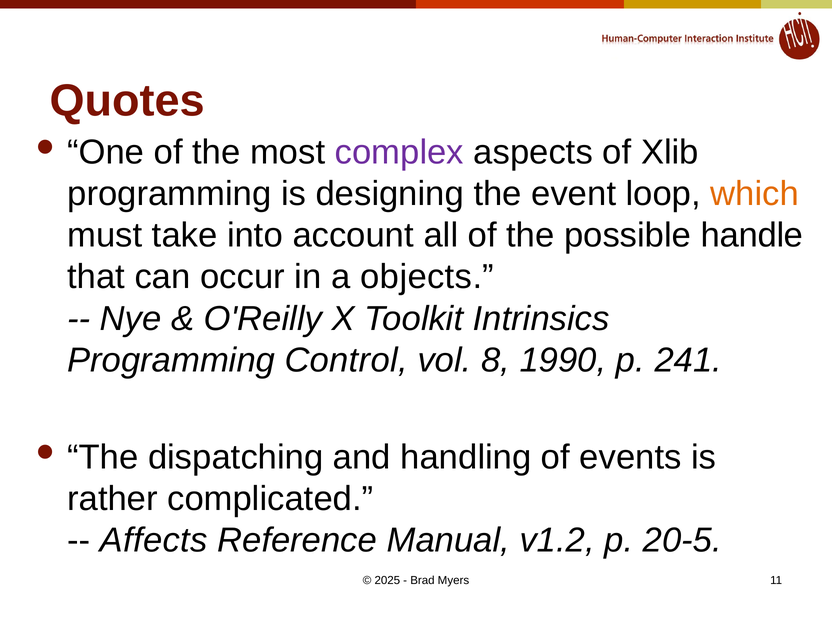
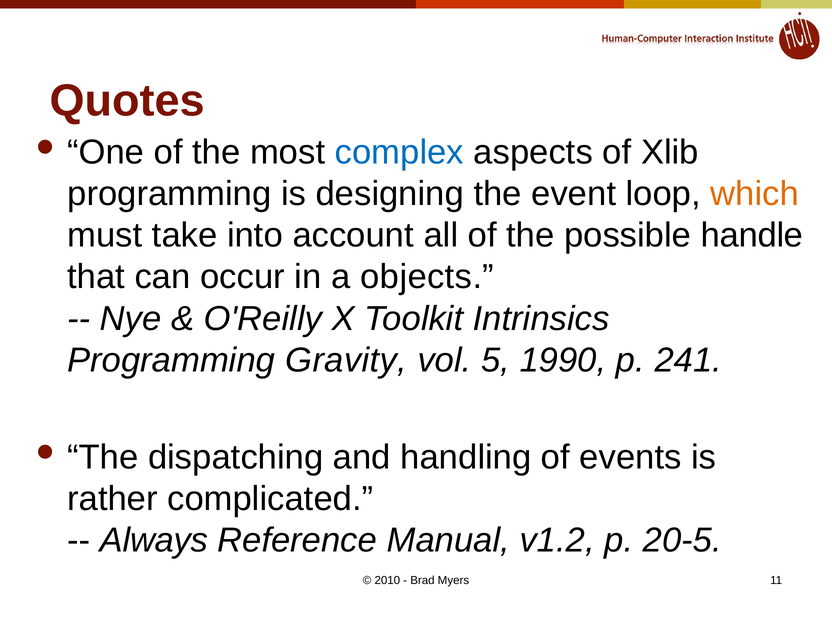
complex colour: purple -> blue (399, 152)
Control: Control -> Gravity (346, 360)
8: 8 -> 5 (496, 360)
Affects: Affects -> Always (154, 540)
2025: 2025 -> 2010 (387, 580)
